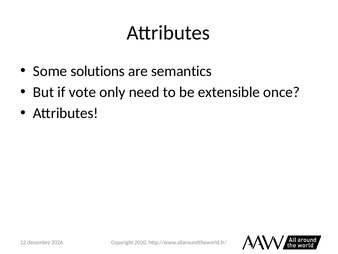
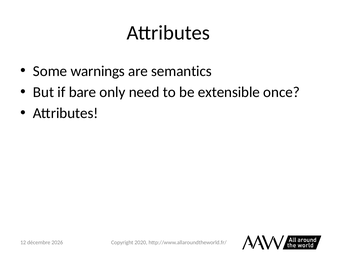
solutions: solutions -> warnings (98, 71)
vote: vote -> bare (82, 92)
